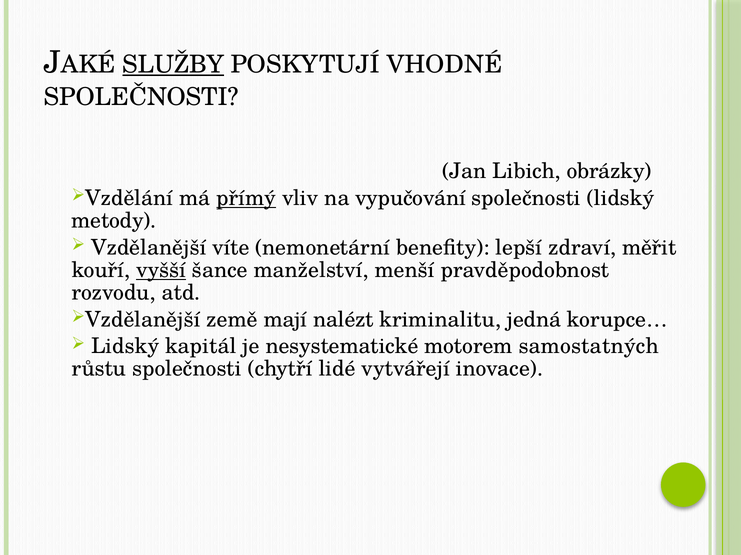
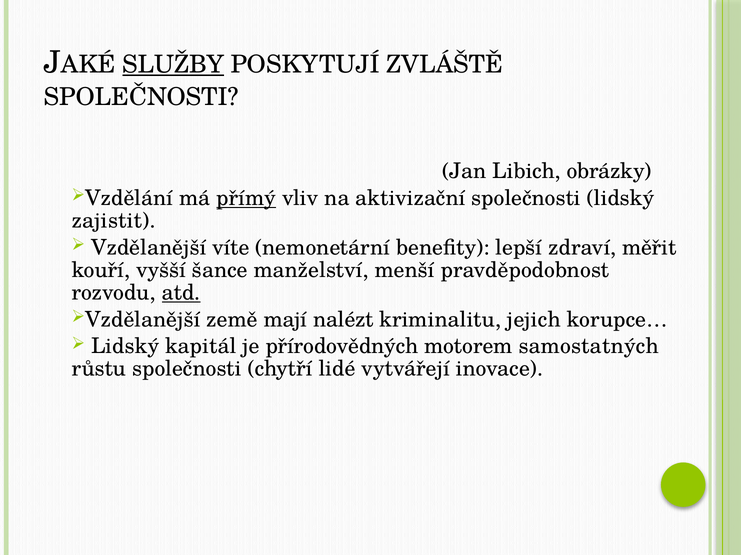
VHODNÉ: VHODNÉ -> ZVLÁŠTĚ (445, 65)
vypučování: vypučování -> aktivizační (410, 199)
metody: metody -> zajistit (114, 221)
vyšší underline: present -> none (161, 271)
atd underline: none -> present (181, 293)
jedná: jedná -> jejich (534, 320)
nesystematické: nesystematické -> přírodovědných (342, 347)
